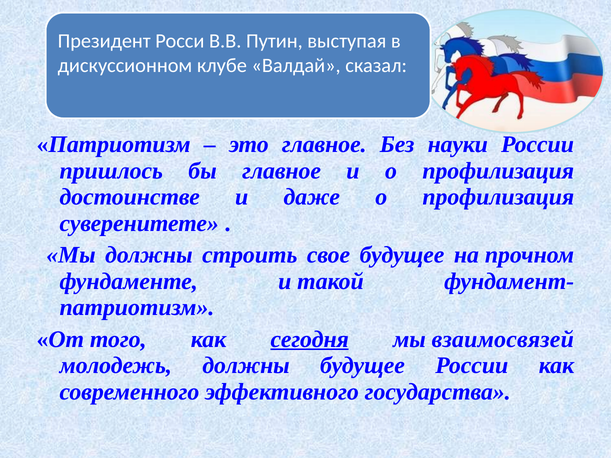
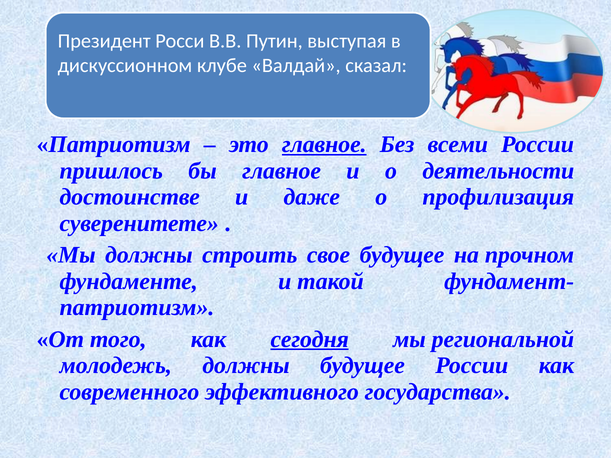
главное underline: none -> present (324, 144)
науки: науки -> всеми (458, 144)
и о профилизация: профилизация -> деятельности (498, 171)
взаимосвязей: взаимосвязей -> региональной (503, 339)
